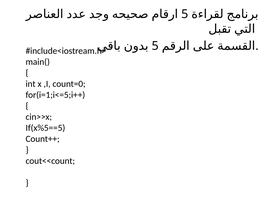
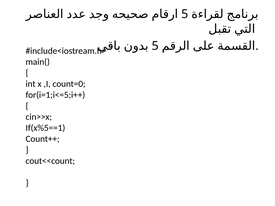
If(x%5==5: If(x%5==5 -> If(x%5==1 (45, 128)
